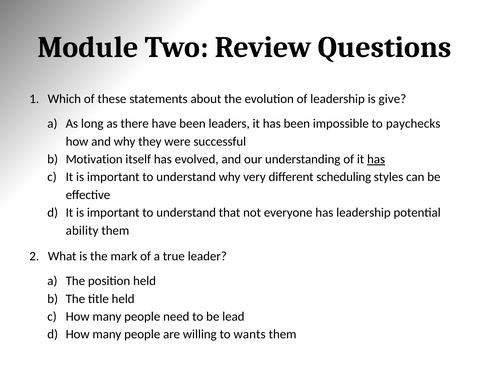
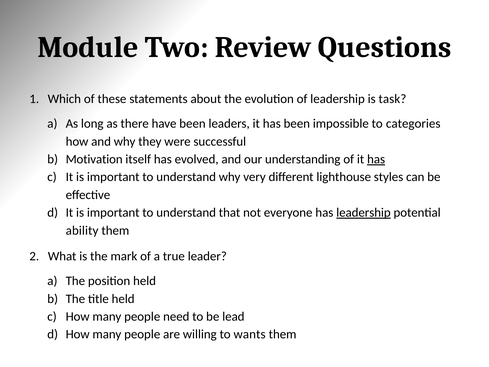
give: give -> task (392, 99)
paychecks: paychecks -> categories (413, 124)
scheduling: scheduling -> lighthouse (344, 177)
leadership underline: none -> present (363, 213)
